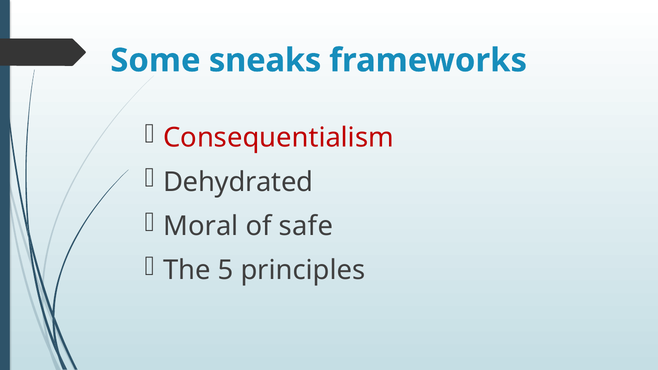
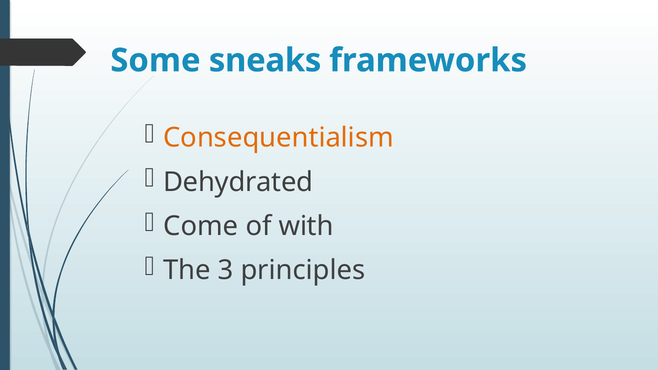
Consequentialism colour: red -> orange (278, 138)
Moral: Moral -> Come (201, 226)
safe: safe -> with (306, 226)
5: 5 -> 3 (226, 270)
